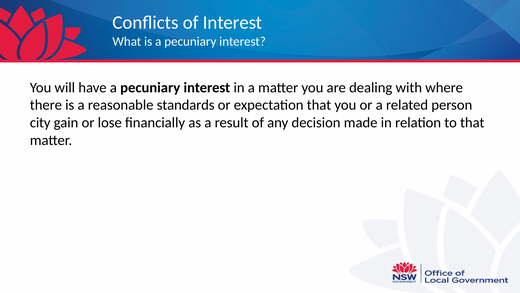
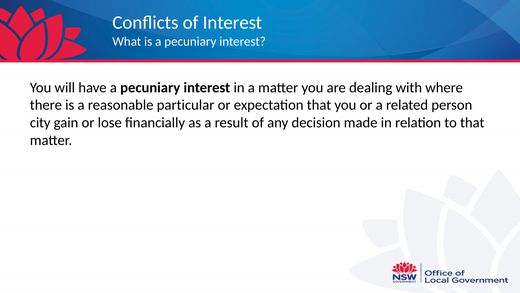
standards: standards -> particular (186, 105)
